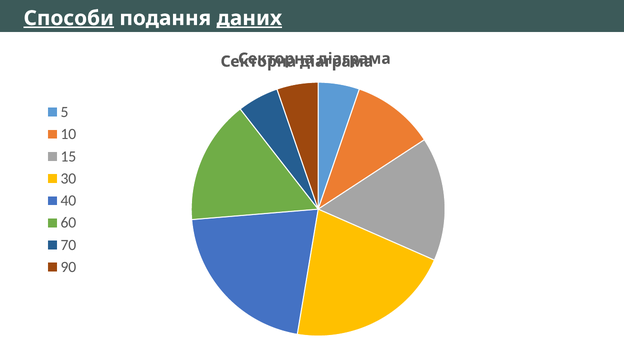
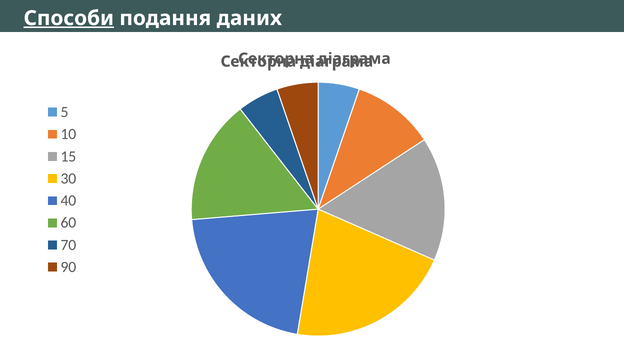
даних underline: present -> none (249, 18)
